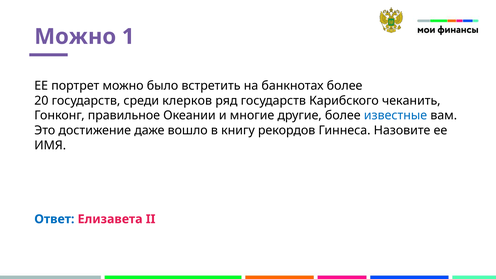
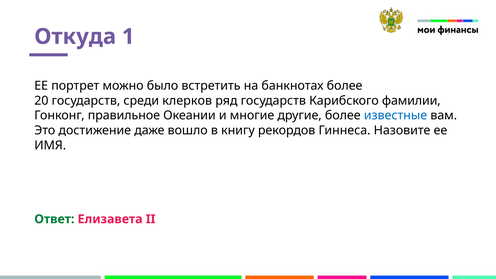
Можно: Можно -> Откуда (75, 37)
чеканить: чеканить -> фамилии (411, 101)
Ответ colour: blue -> green (54, 219)
